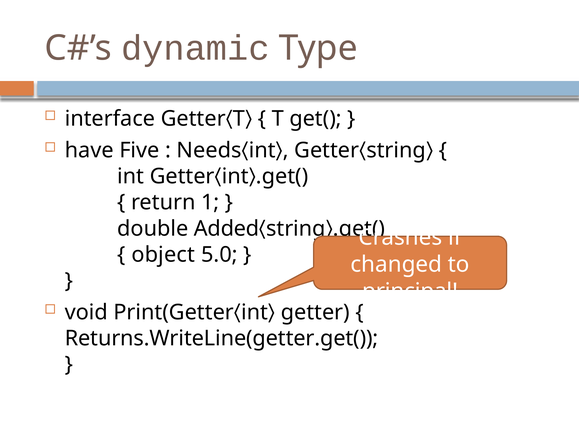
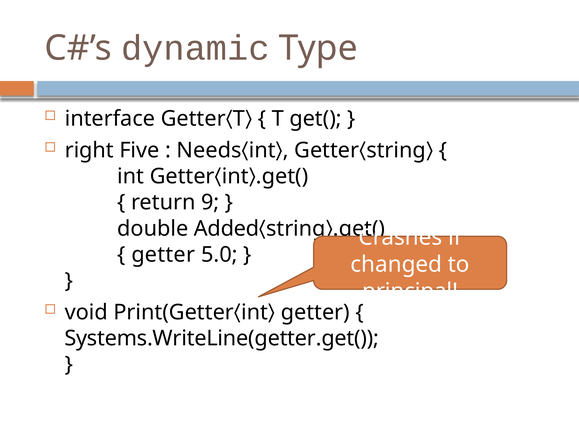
have: have -> right (89, 150)
1: 1 -> 9 (210, 203)
object: object -> getter (163, 255)
Returns.WriteLine(getter.get(: Returns.WriteLine(getter.get( -> Systems.WriteLine(getter.get( (222, 339)
